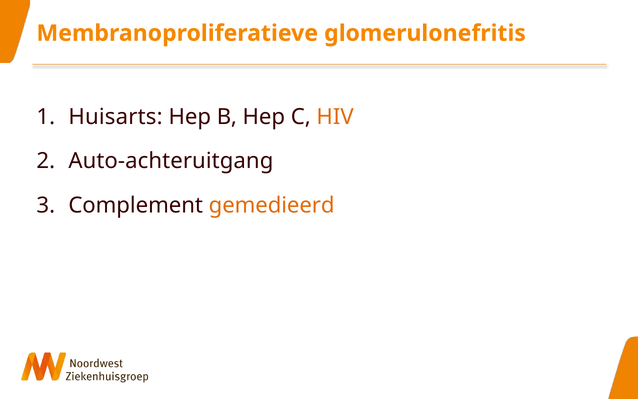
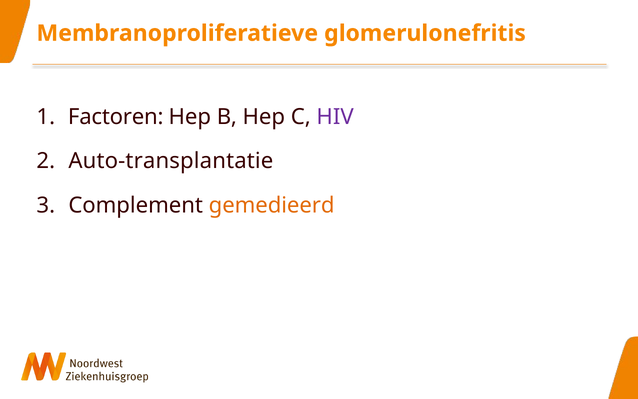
Huisarts: Huisarts -> Factoren (116, 117)
HIV colour: orange -> purple (335, 117)
Auto-achteruitgang: Auto-achteruitgang -> Auto-transplantatie (171, 161)
